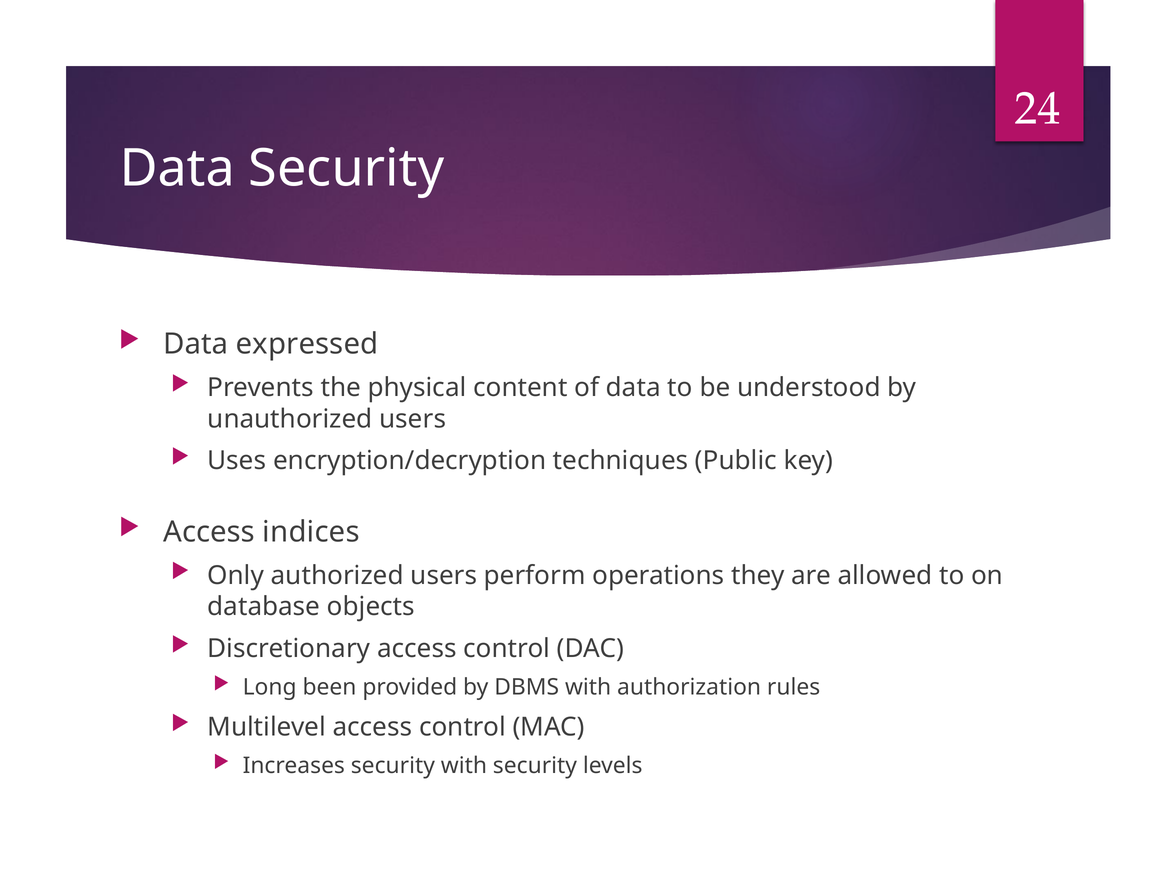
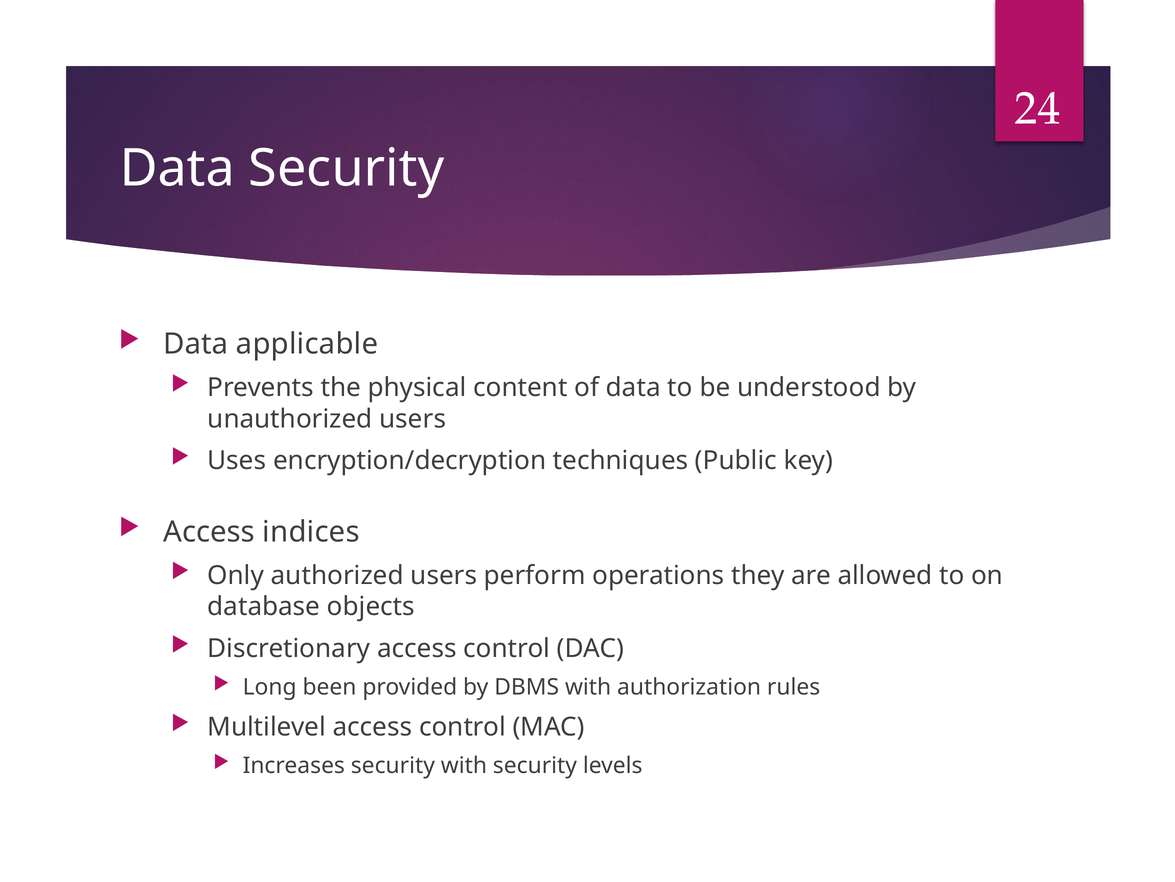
expressed: expressed -> applicable (307, 344)
